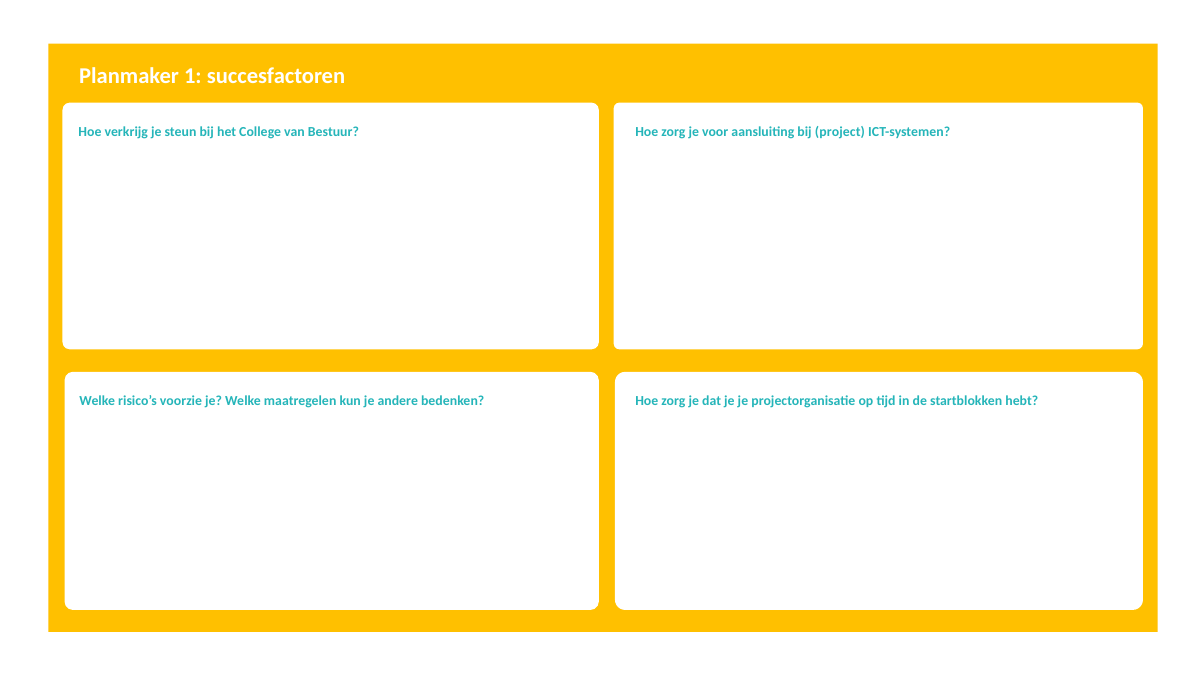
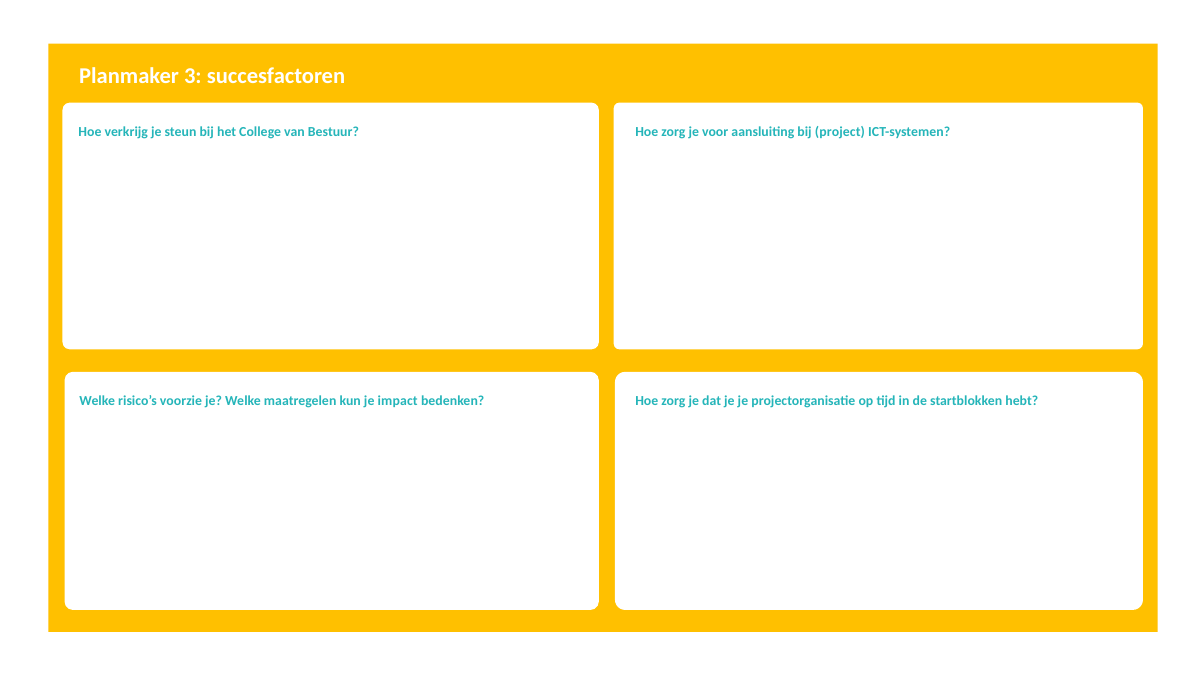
1: 1 -> 3 (193, 77)
andere: andere -> impact (398, 401)
